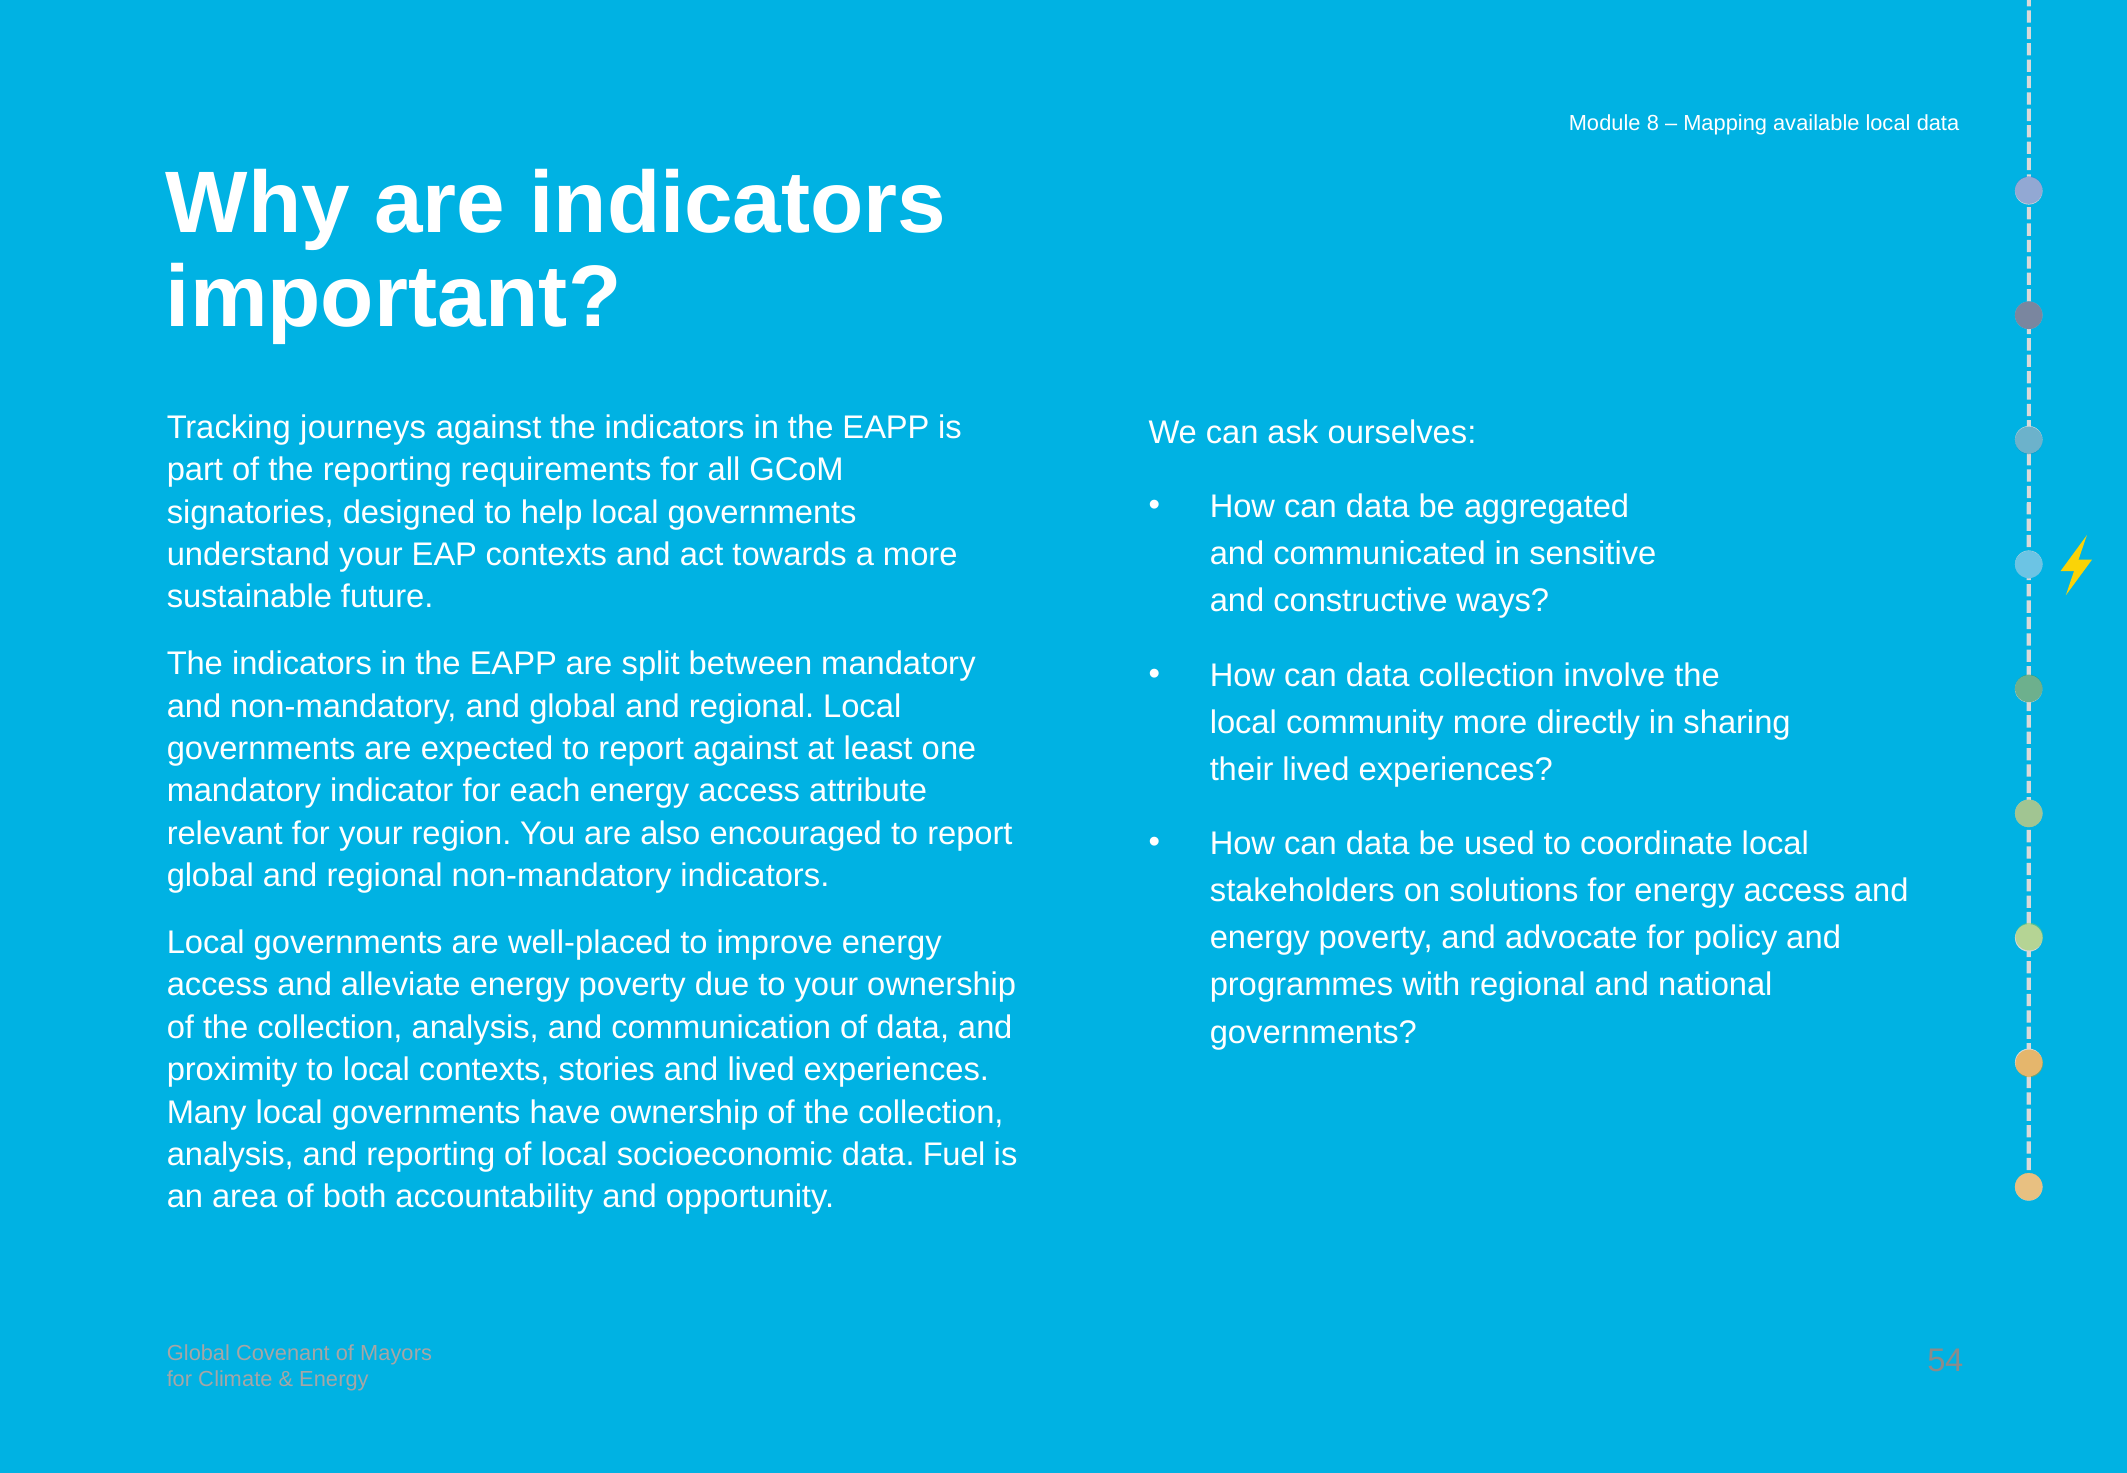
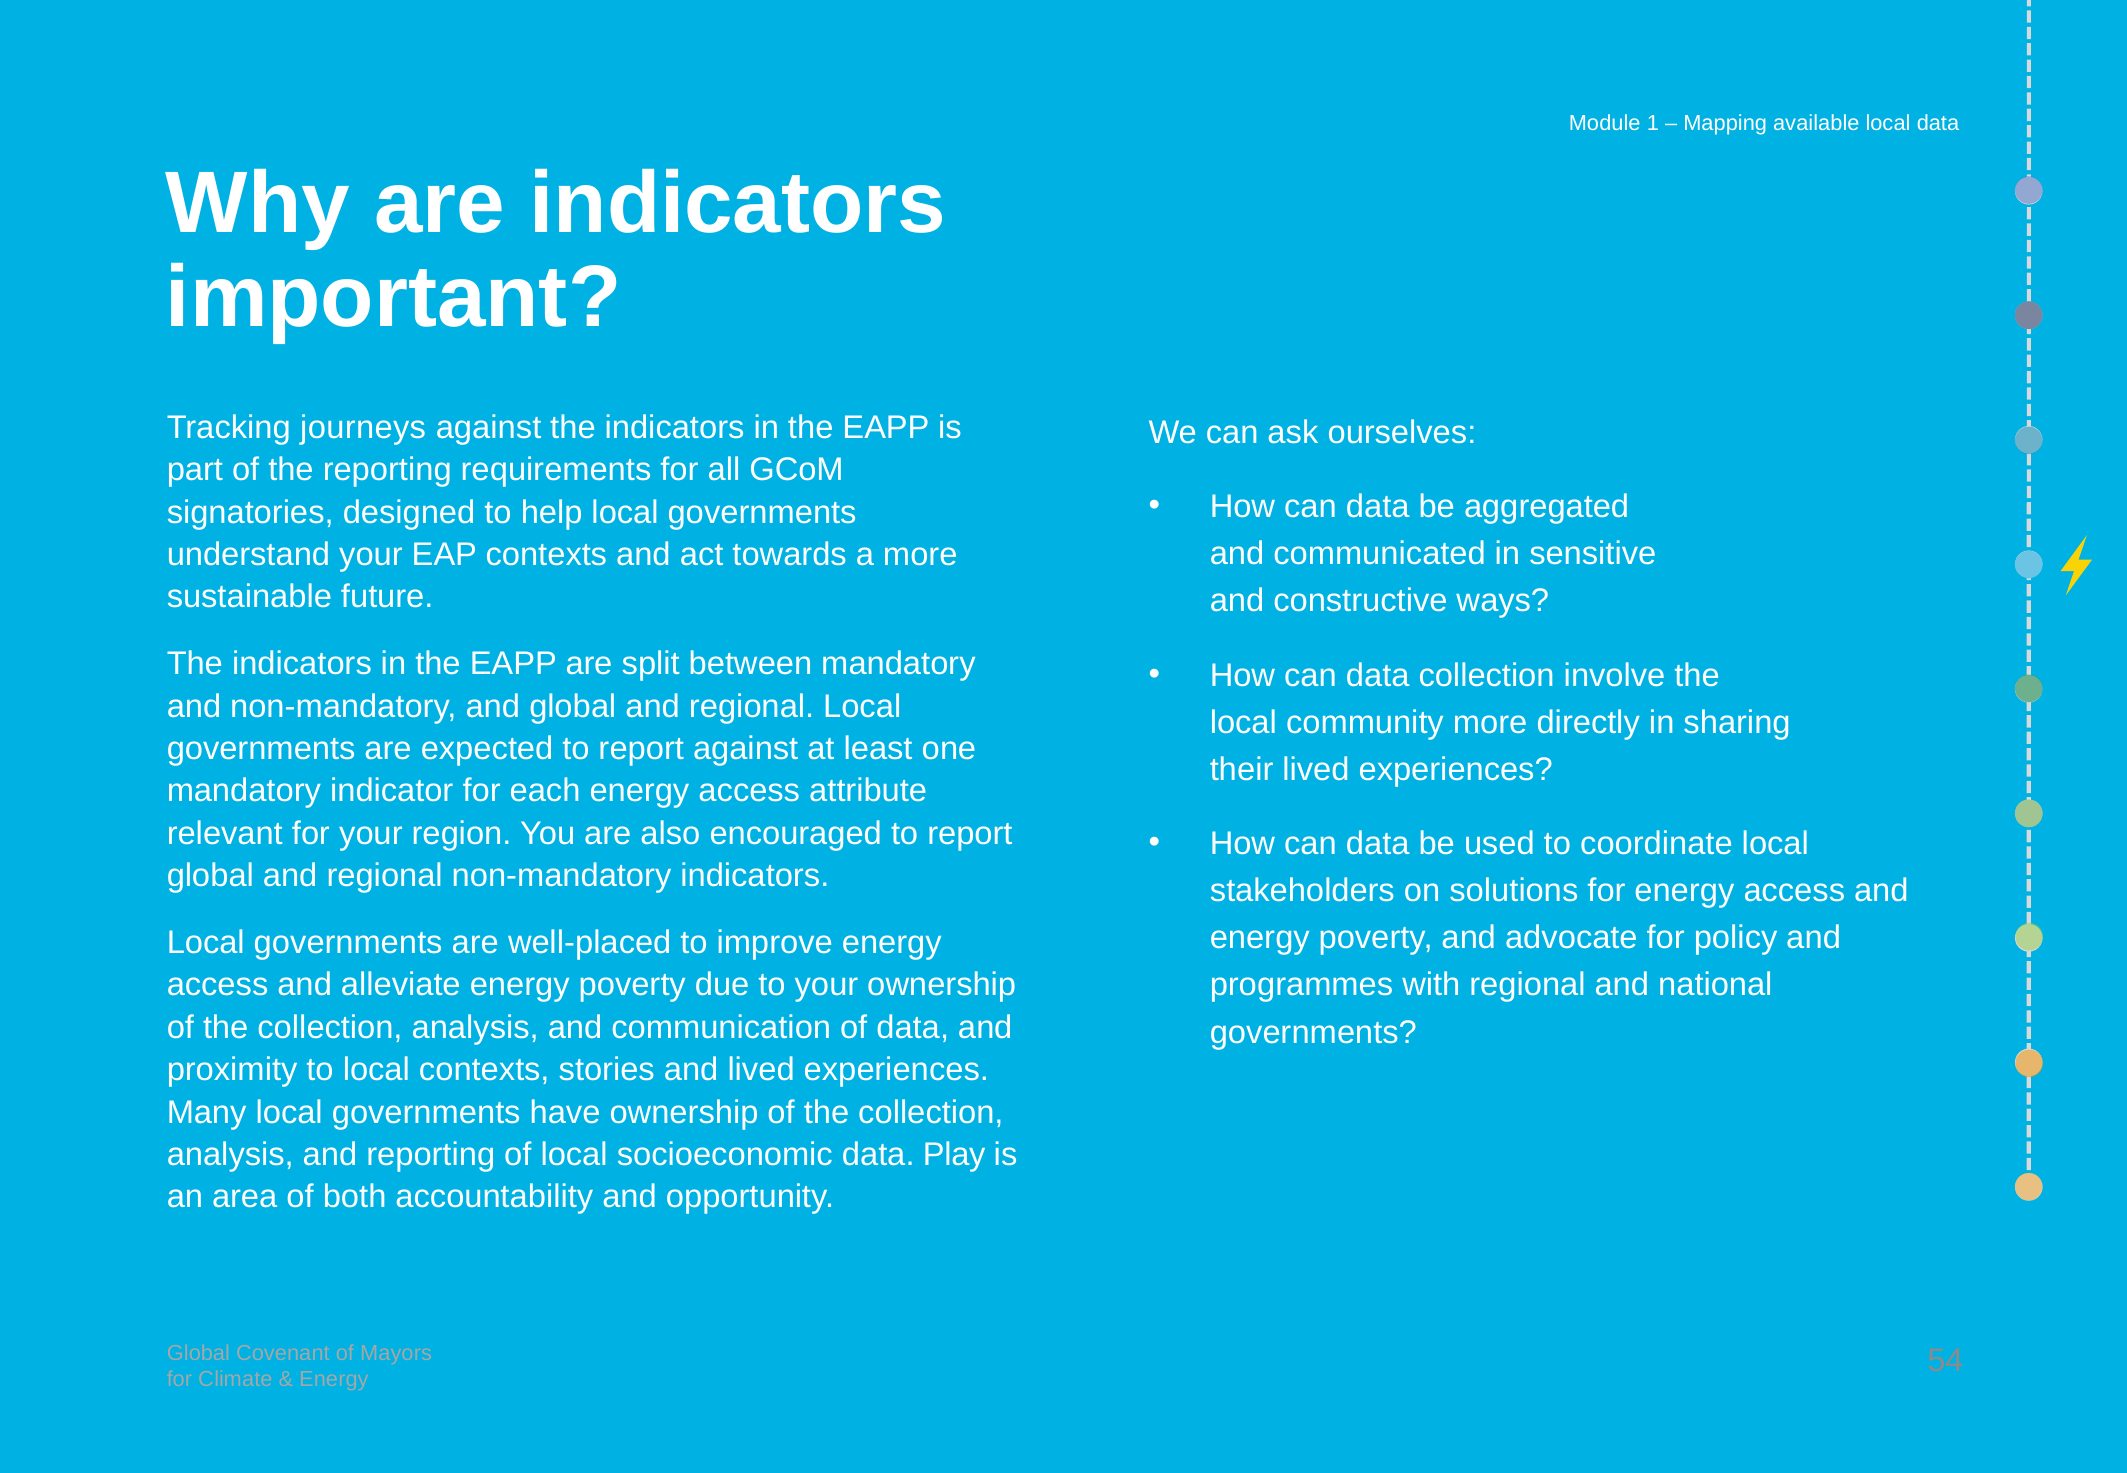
8: 8 -> 1 (1653, 123)
Fuel: Fuel -> Play (954, 1154)
